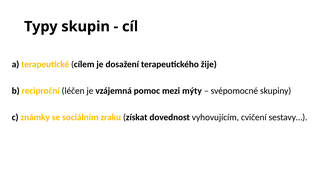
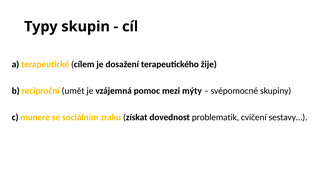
léčen: léčen -> umět (73, 91)
známky: známky -> munere (35, 117)
vyhovujícím: vyhovujícím -> problematik (215, 117)
